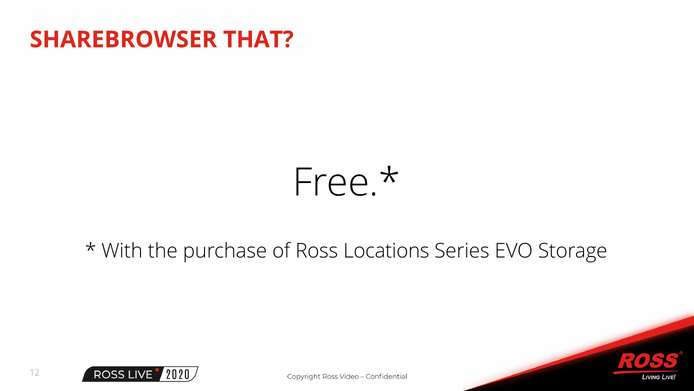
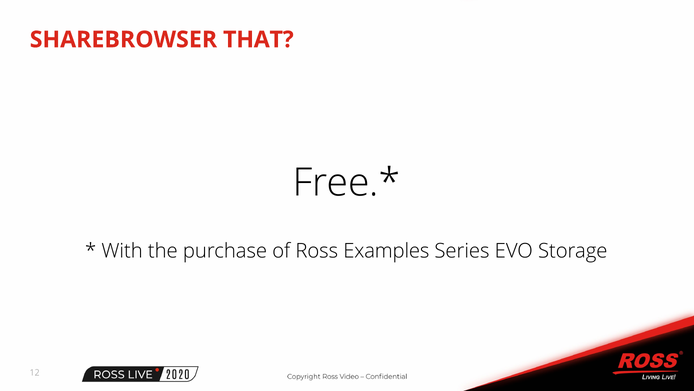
Locations: Locations -> Examples (386, 251)
